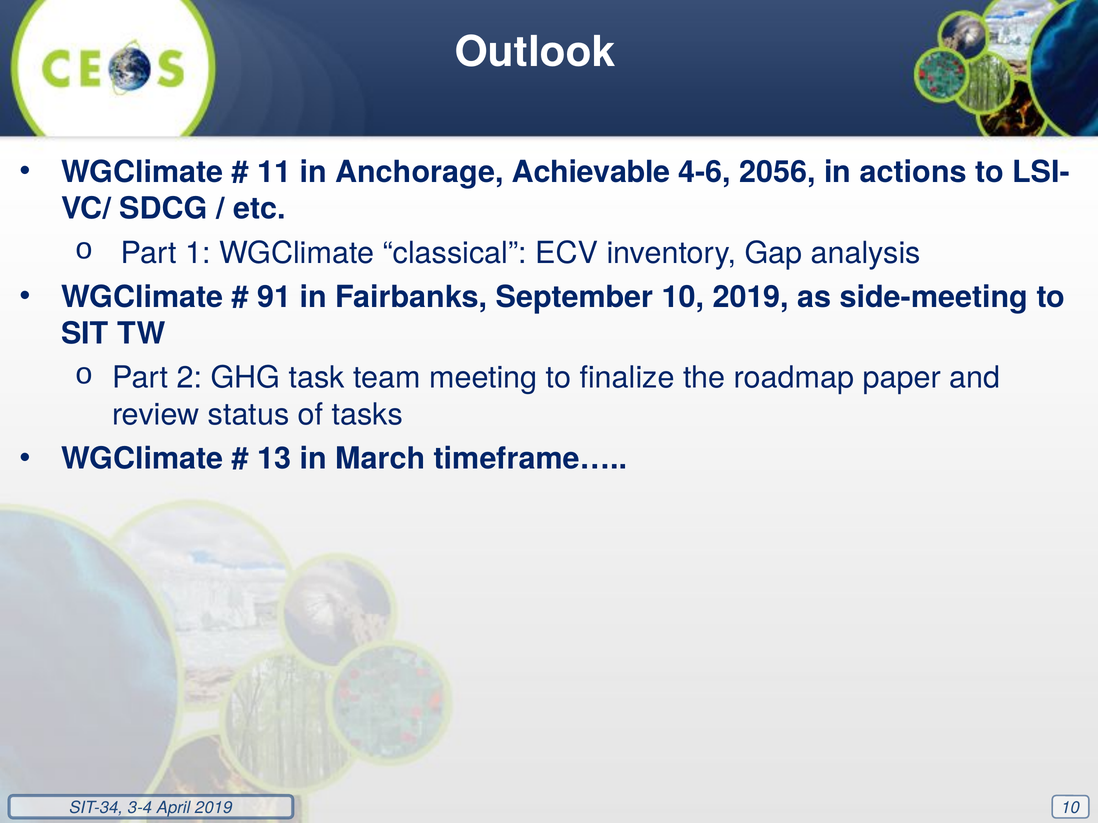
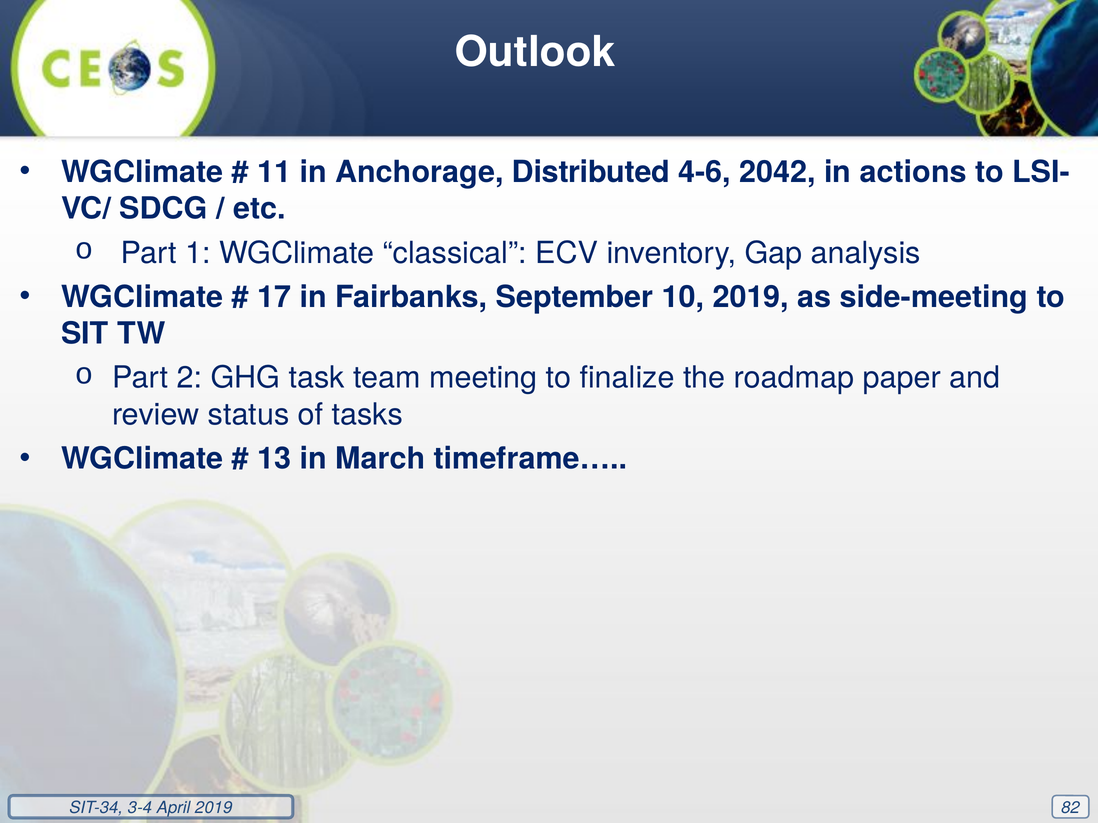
Achievable: Achievable -> Distributed (591, 172)
2056: 2056 -> 2042 (777, 172)
91: 91 -> 17 (274, 297)
2019 10: 10 -> 82 (1070, 808)
